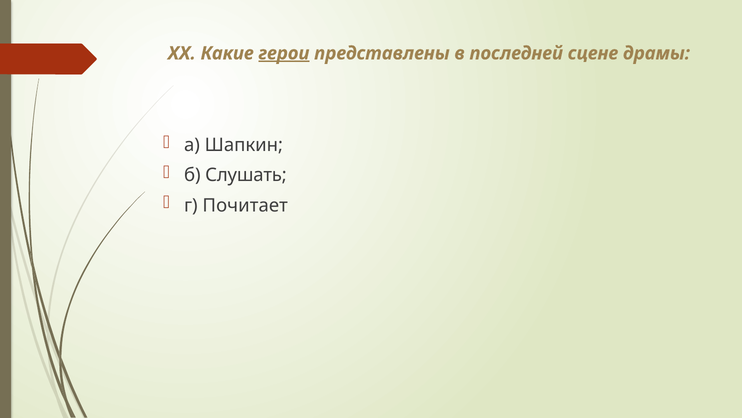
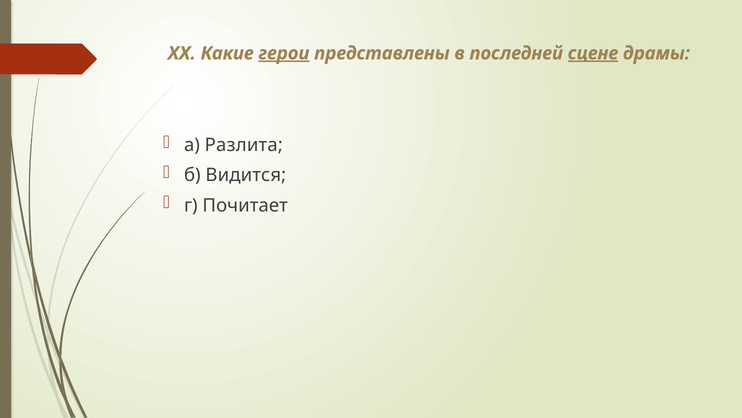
сцене underline: none -> present (593, 53)
Шапкин: Шапкин -> Разлита (244, 145)
Слушать: Слушать -> Видится (246, 175)
